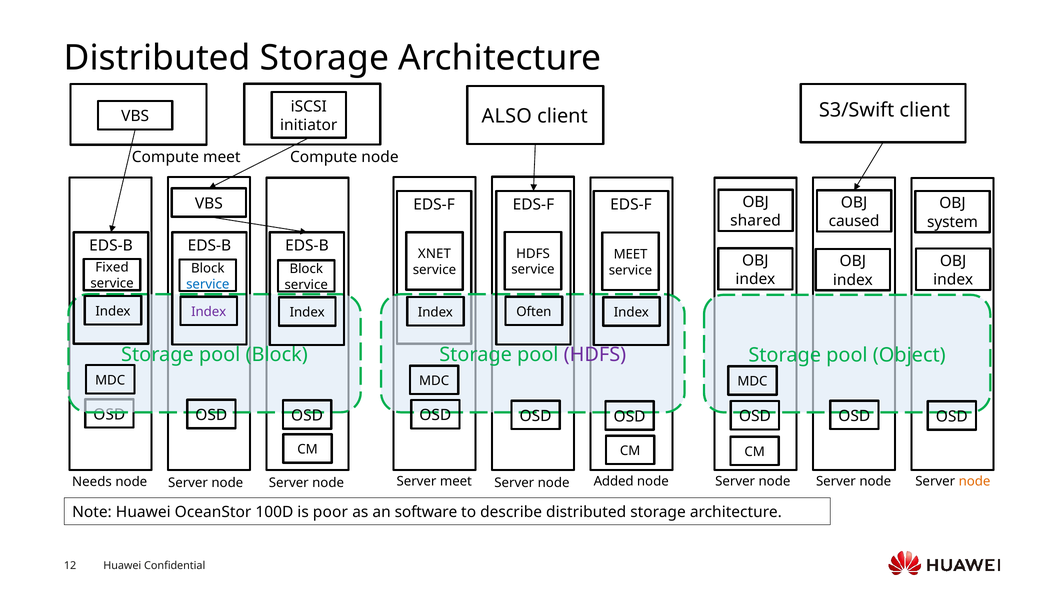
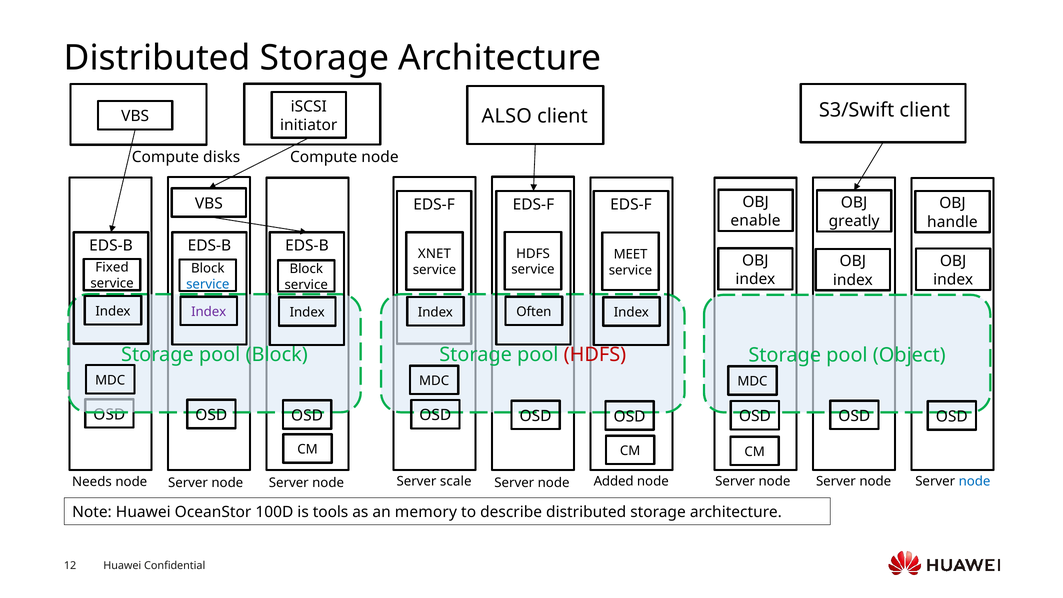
Compute meet: meet -> disks (222, 157)
shared: shared -> enable (756, 221)
caused: caused -> greatly (854, 221)
system: system -> handle (952, 222)
HDFS colour: purple -> red (595, 355)
Server meet: meet -> scale (456, 481)
node colour: orange -> blue (975, 481)
poor: poor -> tools (331, 512)
software: software -> memory (426, 512)
